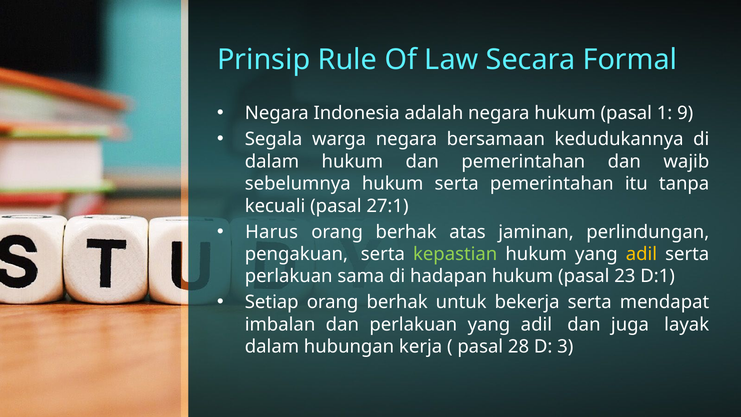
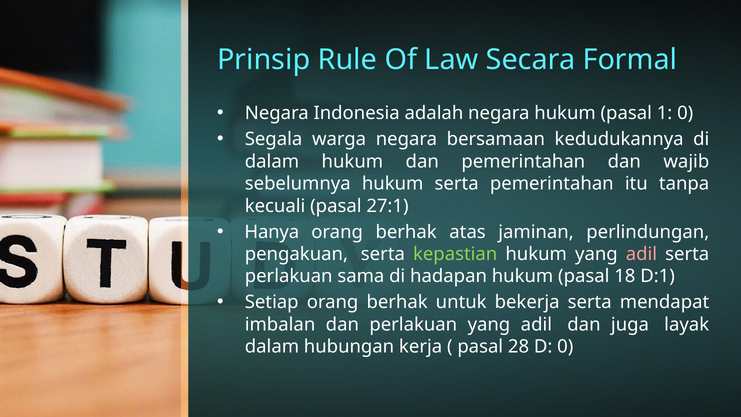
1 9: 9 -> 0 (685, 113)
Harus: Harus -> Hanya (272, 232)
adil colour: yellow -> pink (641, 254)
23: 23 -> 18 (625, 276)
D 3: 3 -> 0 (565, 347)
